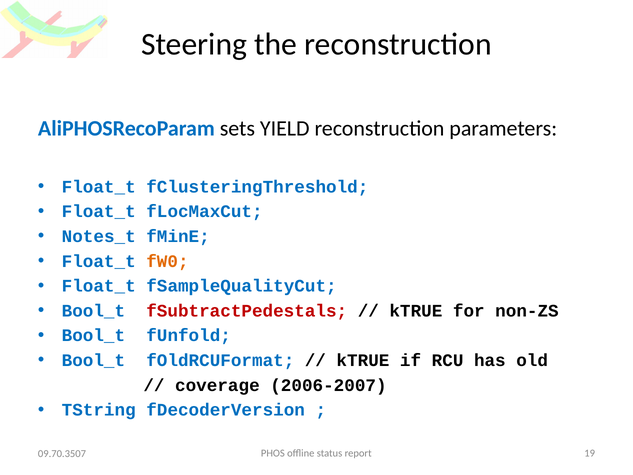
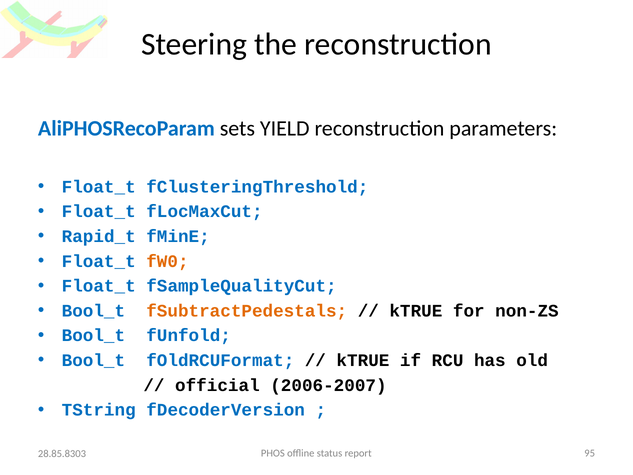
Notes_t: Notes_t -> Rapid_t (99, 236)
fSubtractPedestals colour: red -> orange (247, 311)
coverage: coverage -> official (217, 385)
19: 19 -> 95 (590, 453)
09.70.3507: 09.70.3507 -> 28.85.8303 (62, 453)
